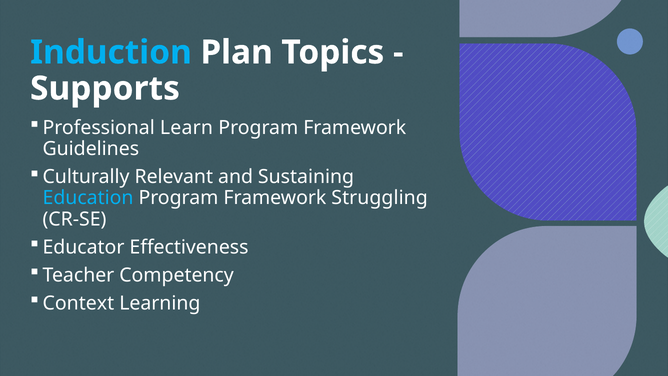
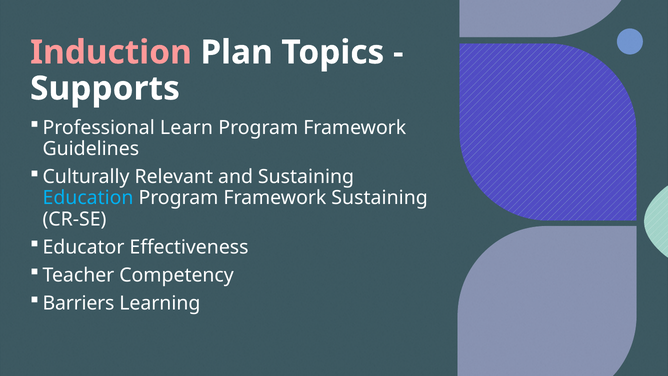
Induction colour: light blue -> pink (111, 52)
Framework Struggling: Struggling -> Sustaining (380, 198)
Context: Context -> Barriers (79, 303)
